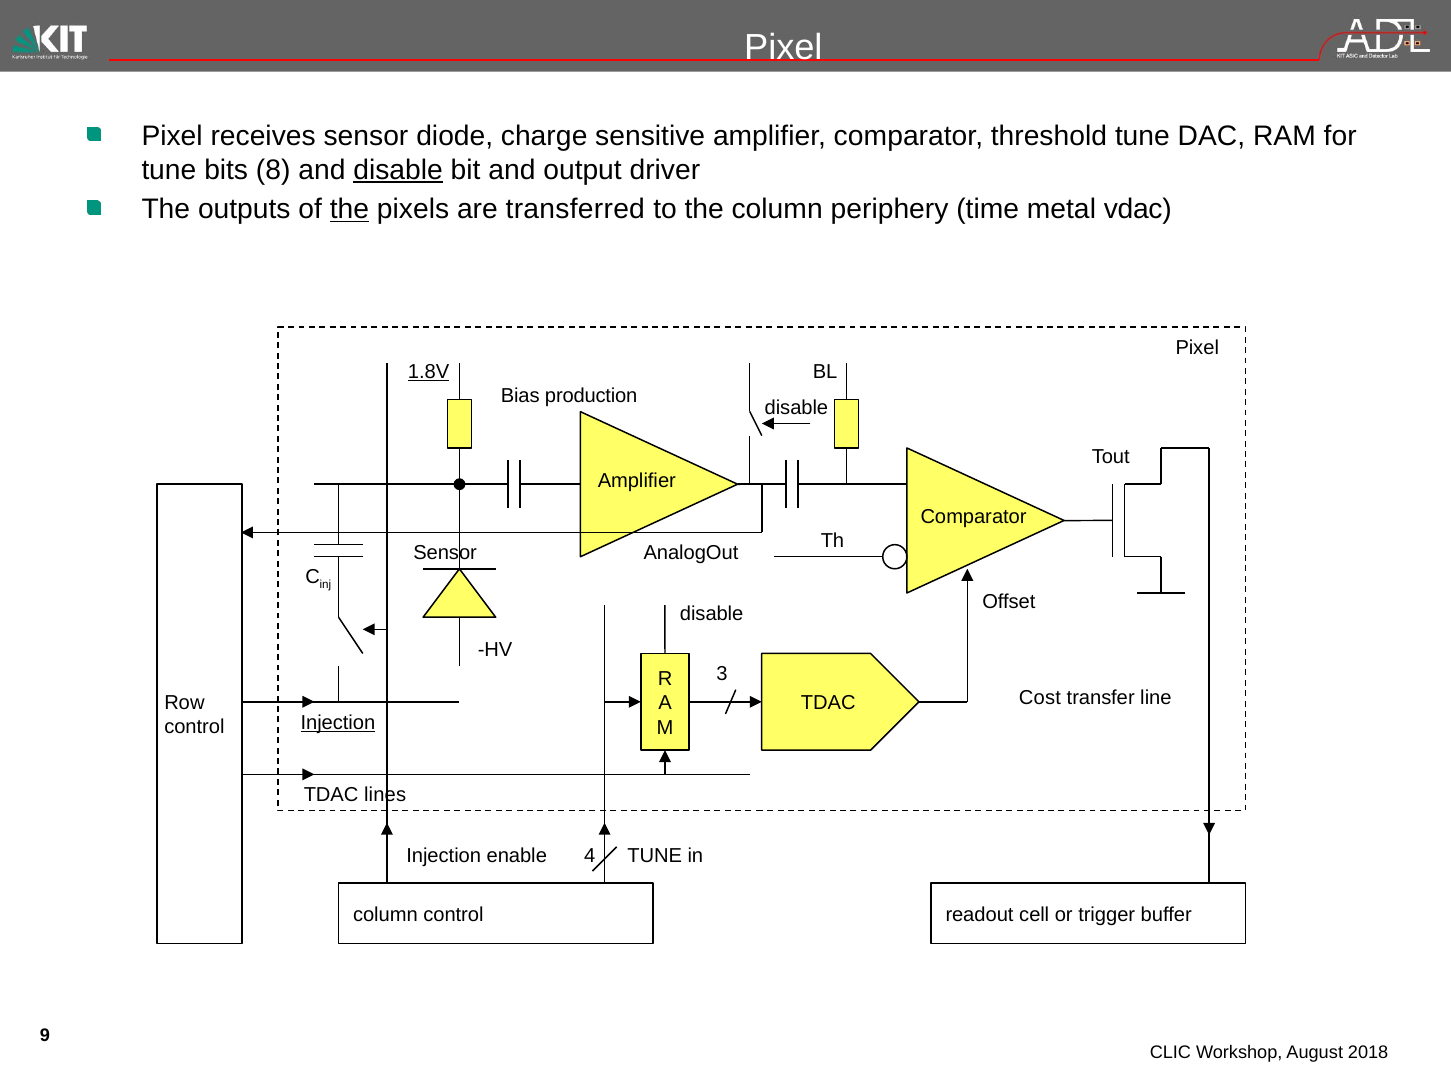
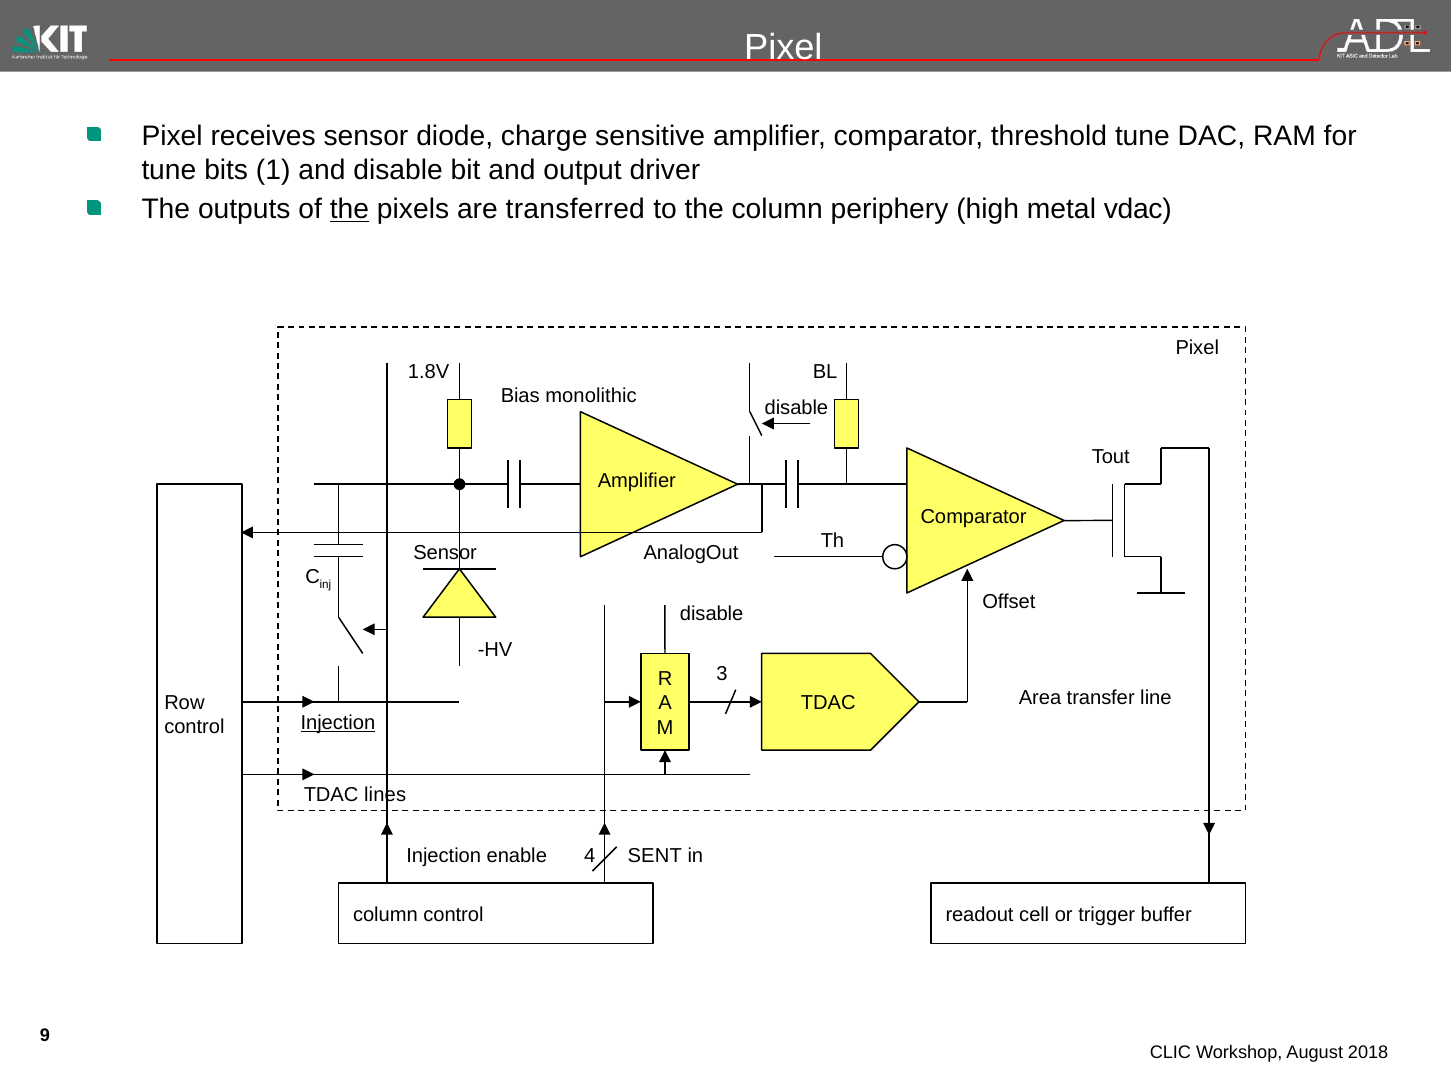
8: 8 -> 1 (273, 170)
disable underline: present -> none (398, 170)
time: time -> high (988, 209)
1.8V underline: present -> none (429, 372)
production: production -> monolithic (591, 396)
Cost: Cost -> Area (1040, 698)
4 TUNE: TUNE -> SENT (655, 856)
